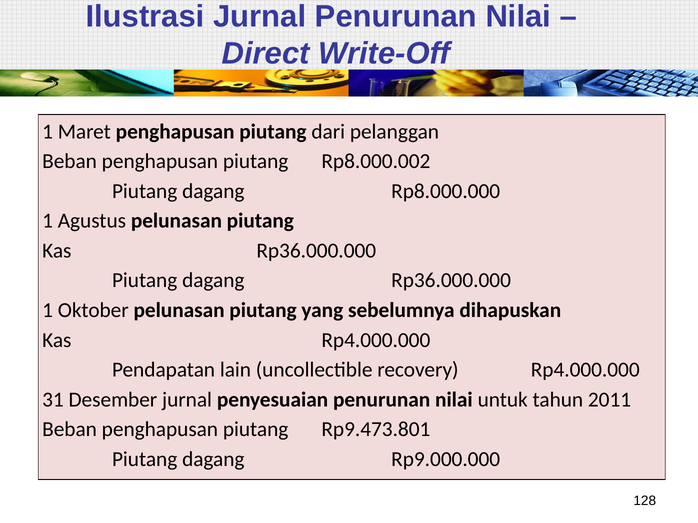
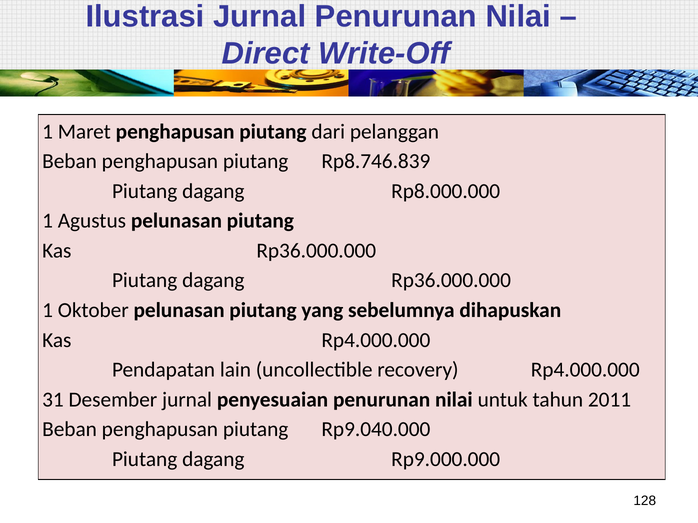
Rp8.000.002: Rp8.000.002 -> Rp8.746.839 (376, 161)
Rp9.473.801: Rp9.473.801 -> Rp9.040.000 (376, 430)
